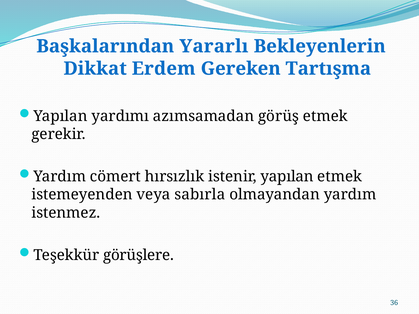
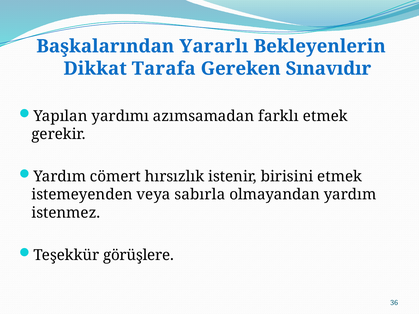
Erdem: Erdem -> Tarafa (164, 69)
Tartışma: Tartışma -> Sınavıdır (328, 69)
görüş: görüş -> farklı (278, 116)
istenir yapılan: yapılan -> birisini (287, 177)
